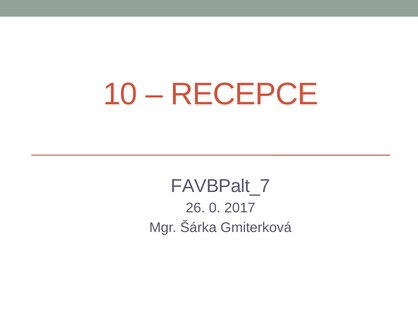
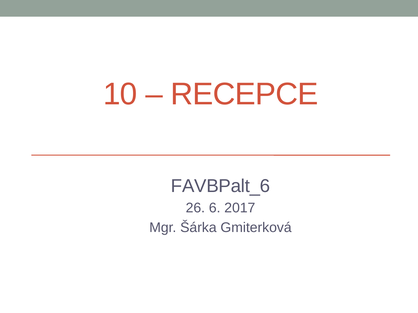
FAVBPalt_7: FAVBPalt_7 -> FAVBPalt_6 (221, 186)
0: 0 -> 6 (215, 208)
